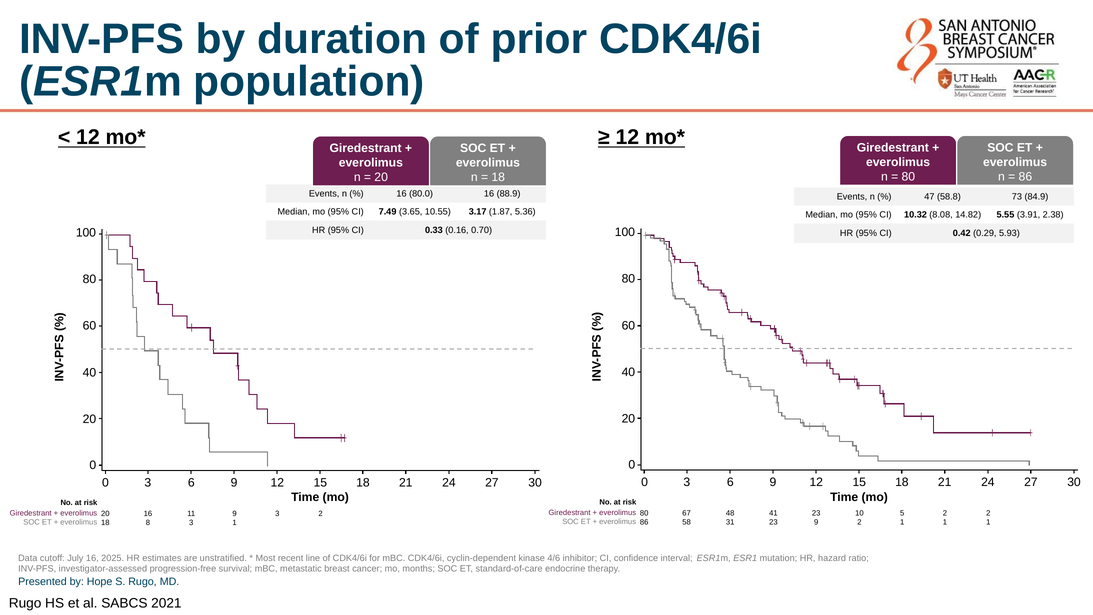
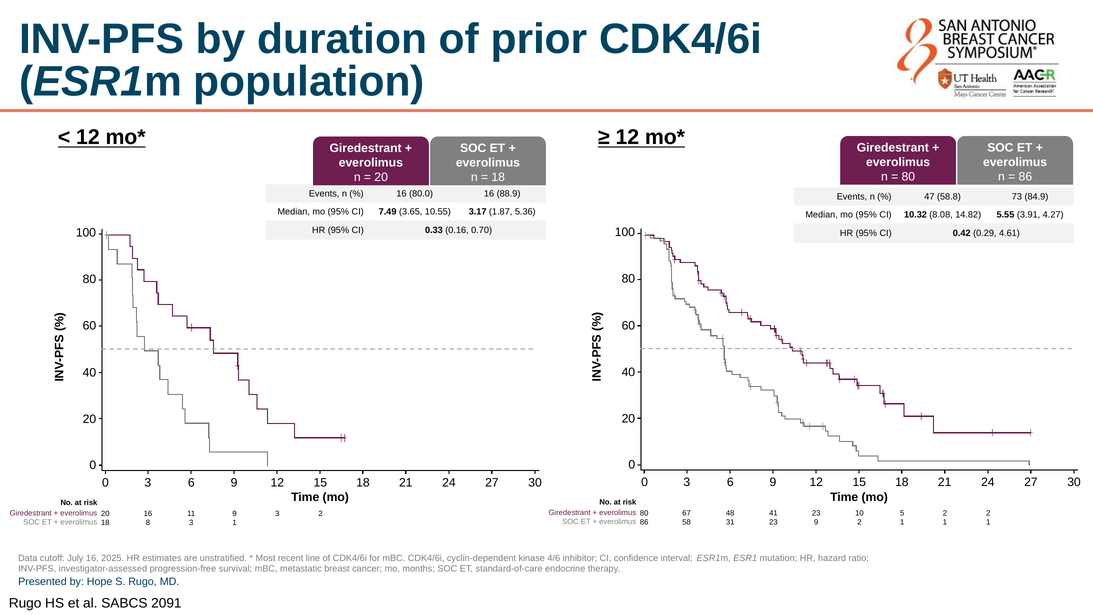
2.38: 2.38 -> 4.27 (1053, 215)
5.93: 5.93 -> 4.61 (1009, 233)
2021: 2021 -> 2091 (166, 603)
